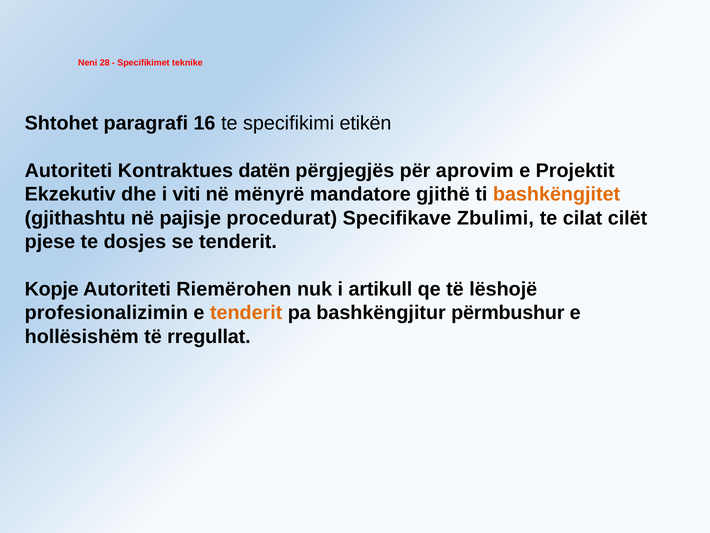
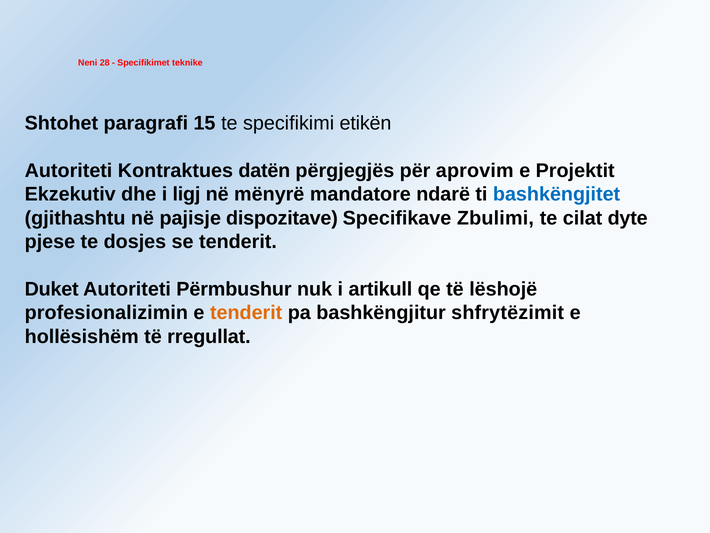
16: 16 -> 15 (204, 123)
viti: viti -> ligj (187, 194)
gjithë: gjithë -> ndarë (443, 194)
bashkëngjitet colour: orange -> blue (557, 194)
procedurat: procedurat -> dispozitave (282, 218)
cilët: cilët -> dyte (628, 218)
Kopje: Kopje -> Duket (52, 289)
Riemërohen: Riemërohen -> Përmbushur (234, 289)
përmbushur: përmbushur -> shfrytëzimit (508, 313)
